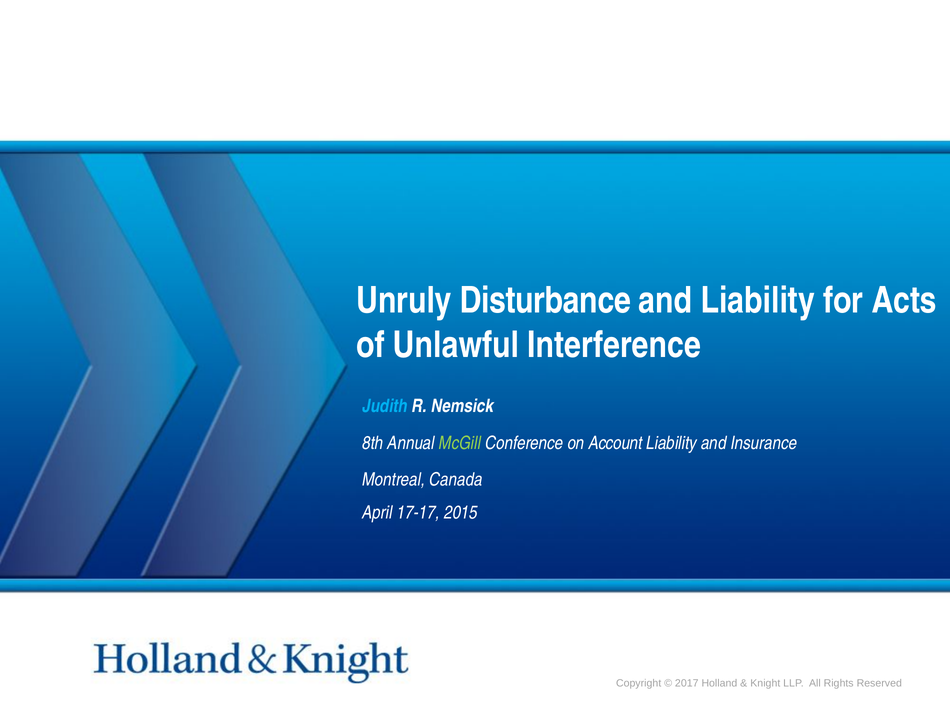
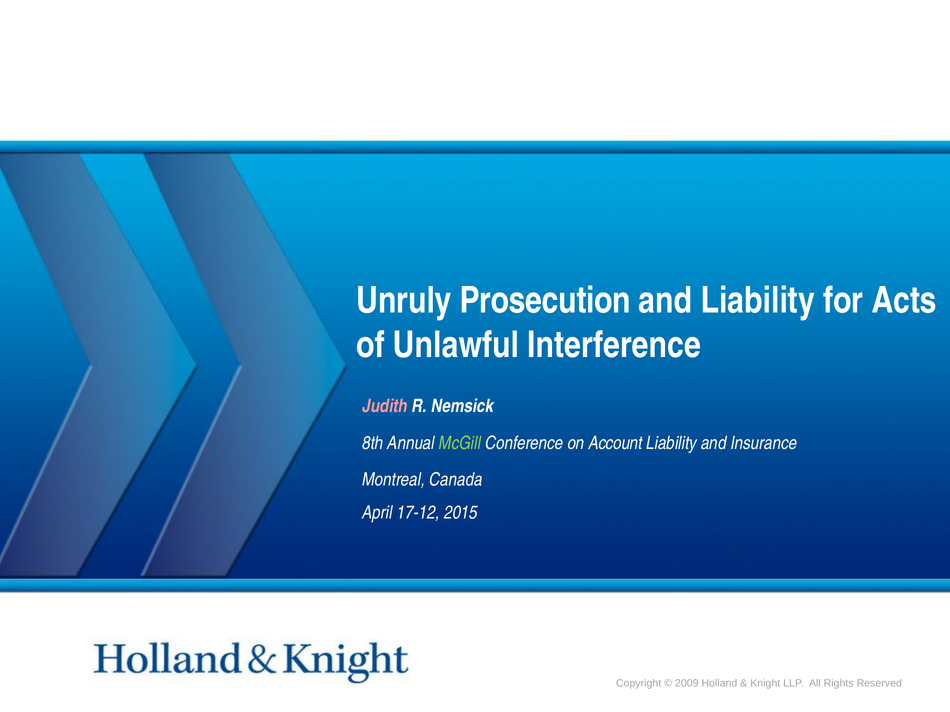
Disturbance: Disturbance -> Prosecution (545, 301)
Judith colour: light blue -> pink (385, 406)
17-17: 17-17 -> 17-12 (418, 513)
2017: 2017 -> 2009 (687, 684)
